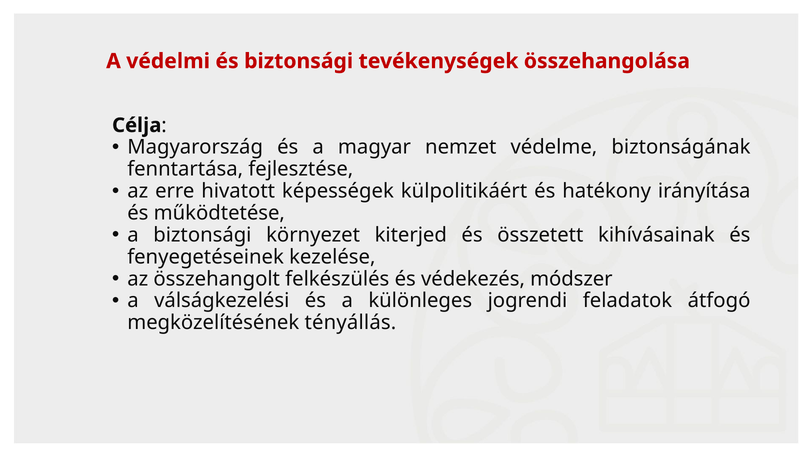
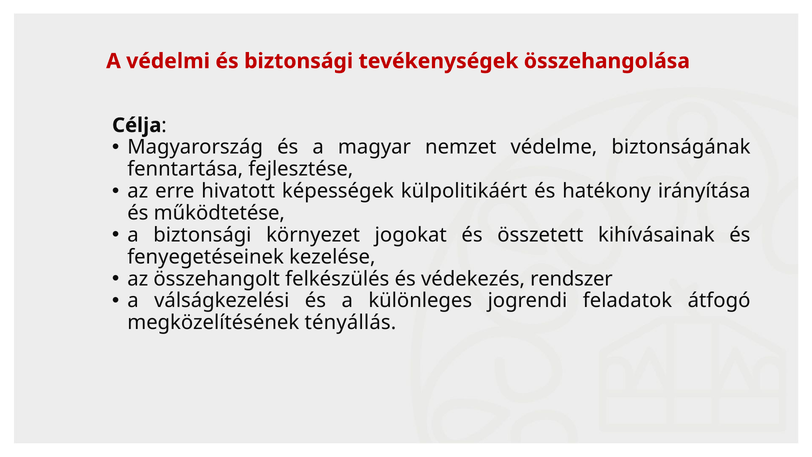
kiterjed: kiterjed -> jogokat (411, 235)
módszer: módszer -> rendszer (571, 279)
